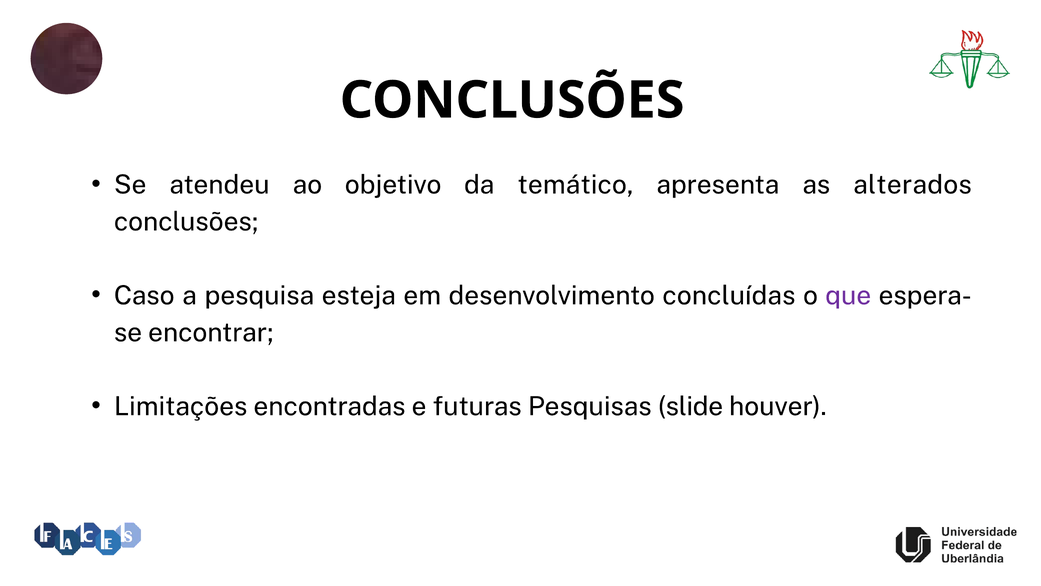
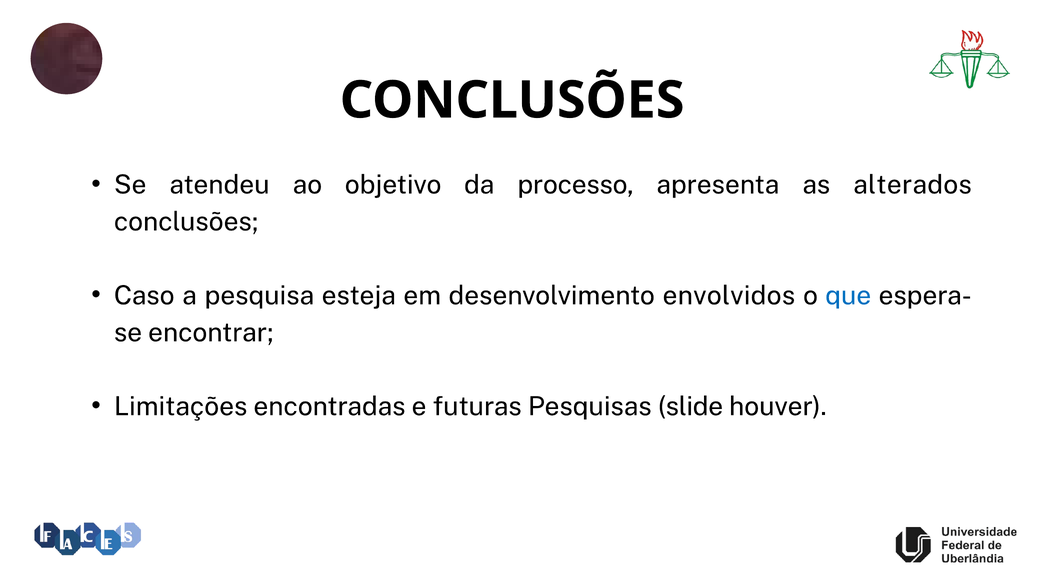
temático: temático -> processo (576, 185)
concluídas: concluídas -> envolvidos (729, 295)
que colour: purple -> blue (848, 295)
